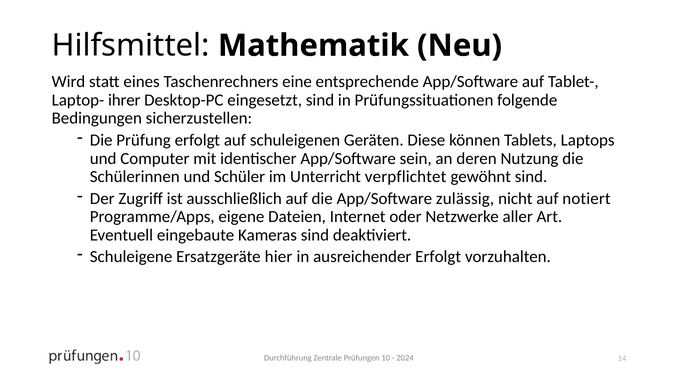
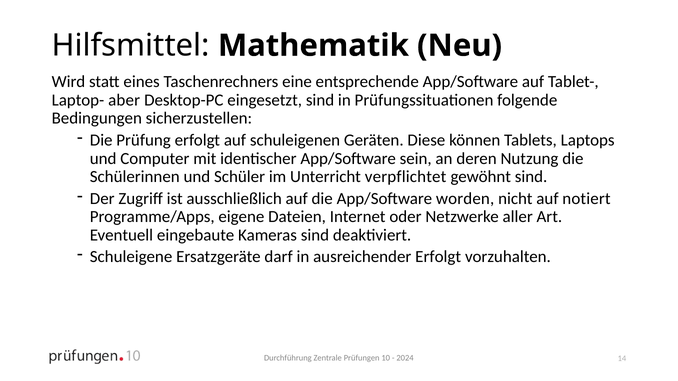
ihrer: ihrer -> aber (124, 100)
zulässig: zulässig -> worden (465, 199)
hier: hier -> darf (279, 257)
